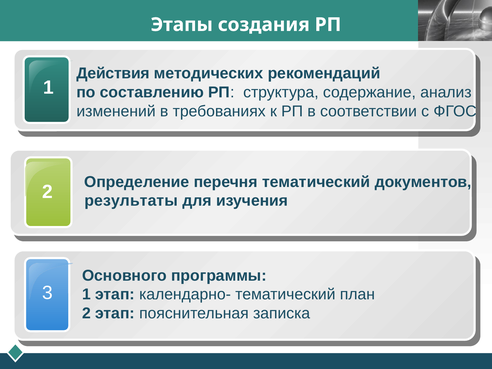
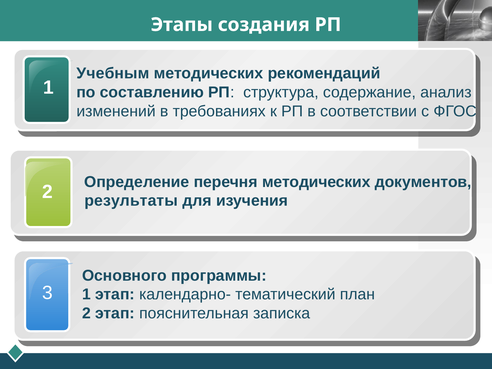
Действия: Действия -> Учебным (113, 73)
перечня тематический: тематический -> методических (316, 182)
